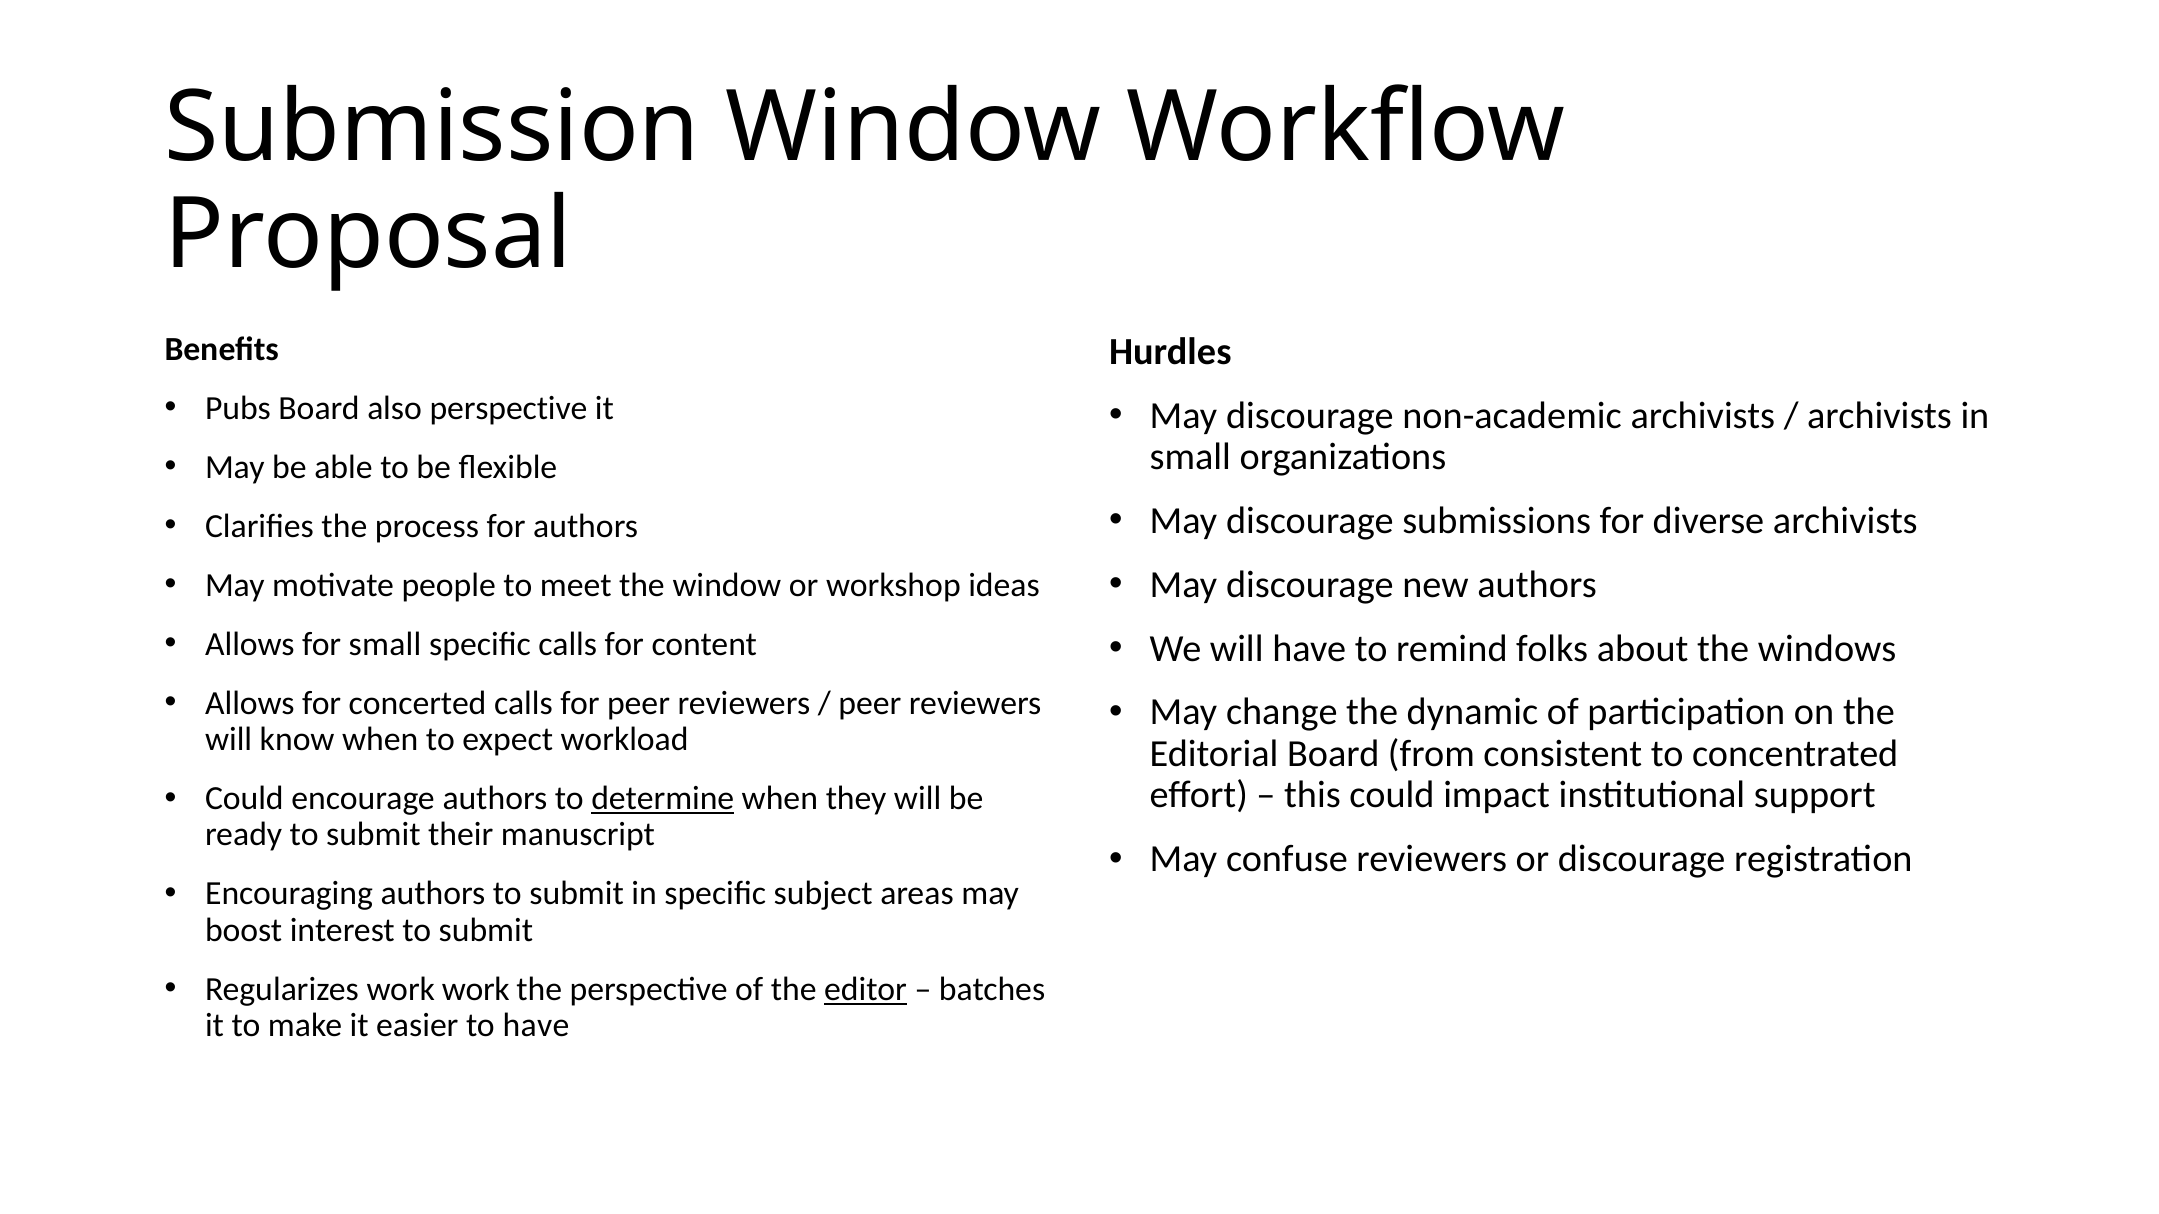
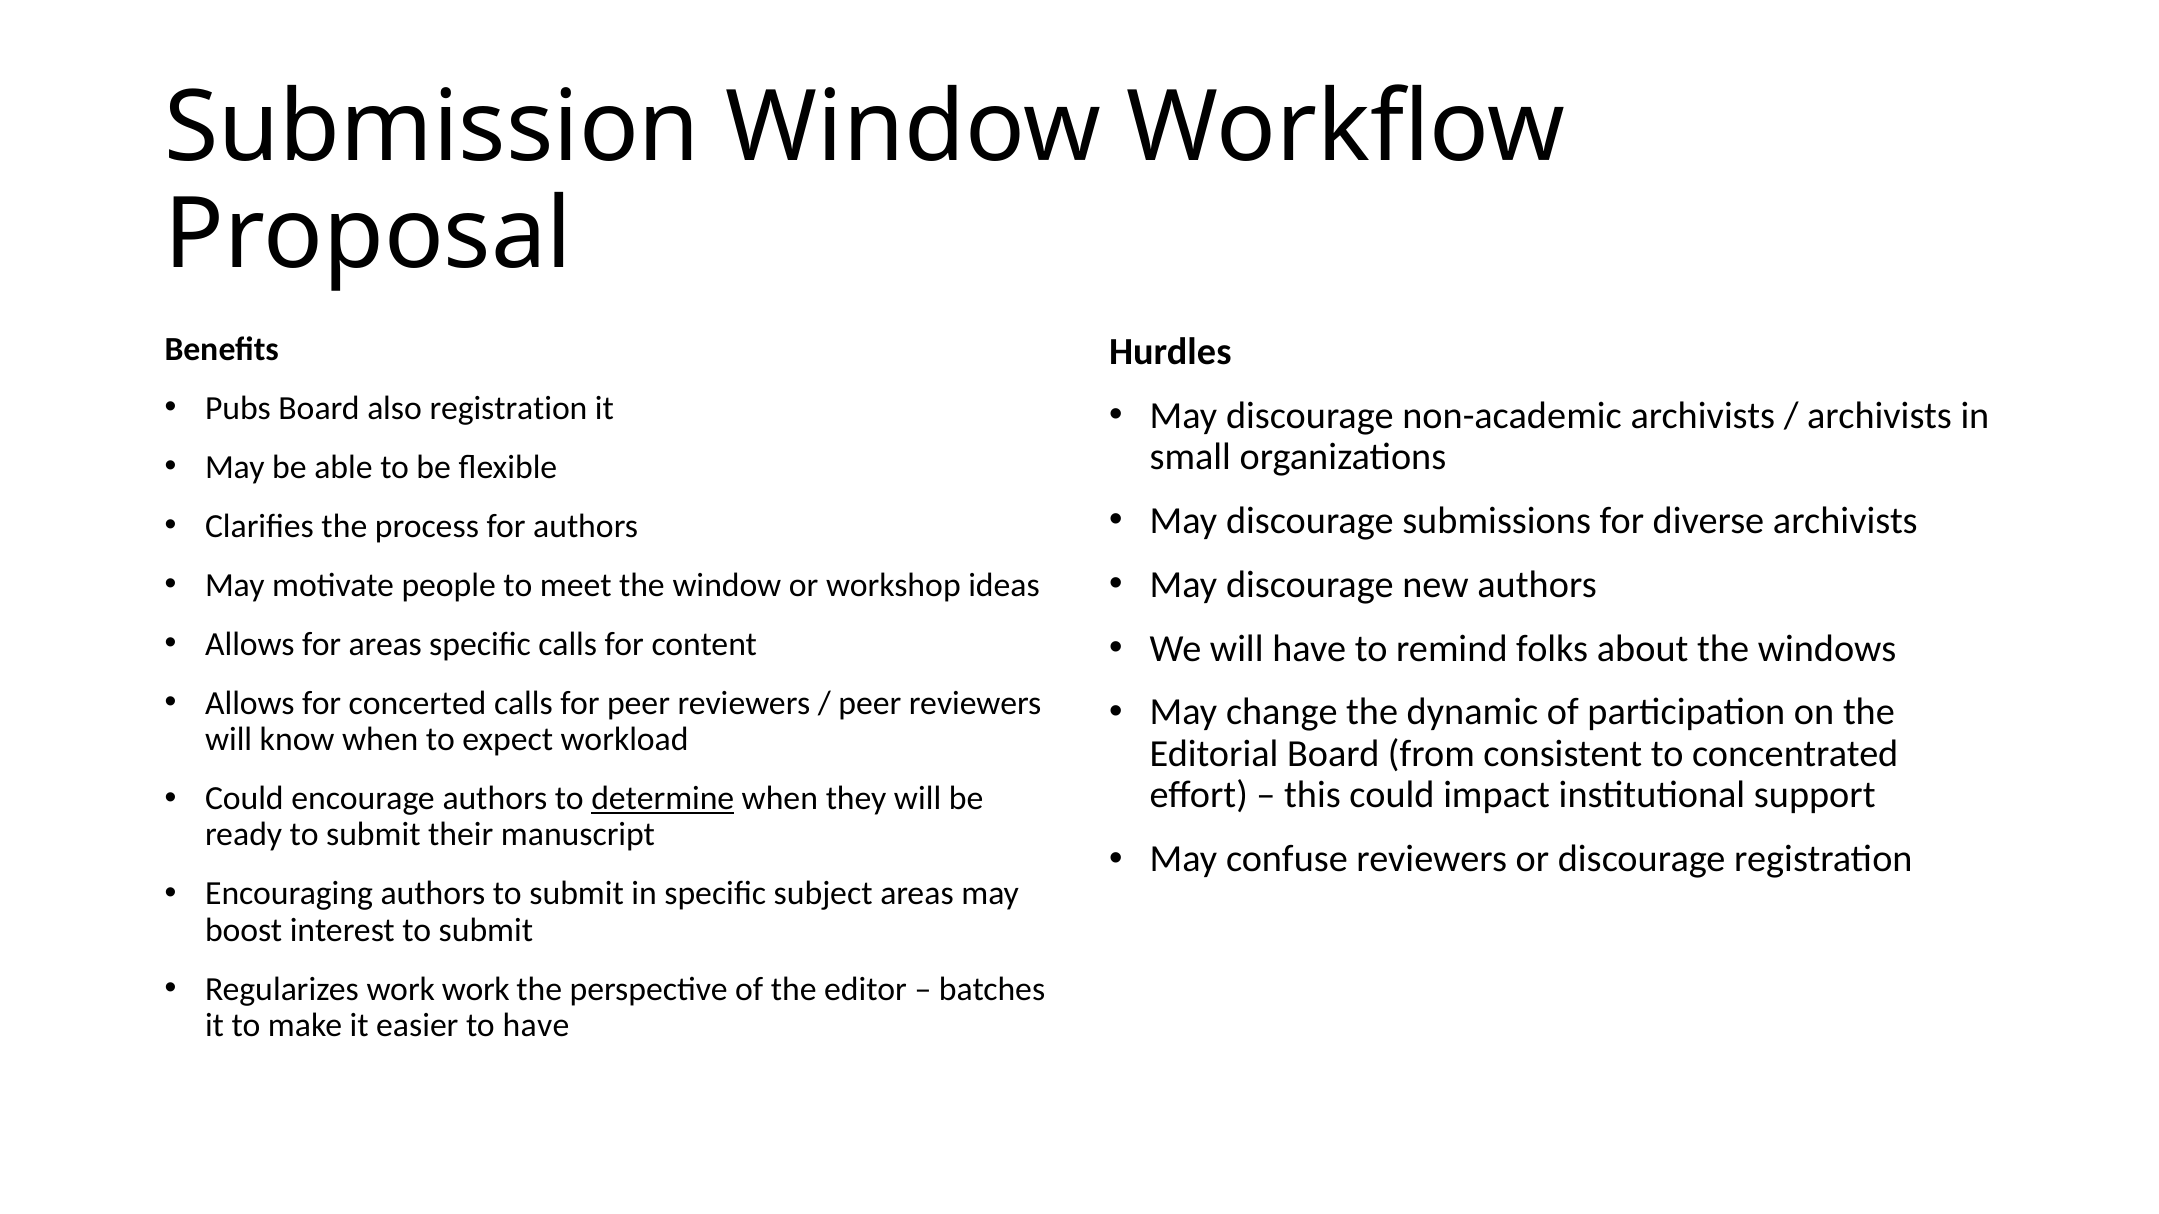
also perspective: perspective -> registration (508, 408)
for small: small -> areas (385, 644)
editor underline: present -> none (866, 989)
